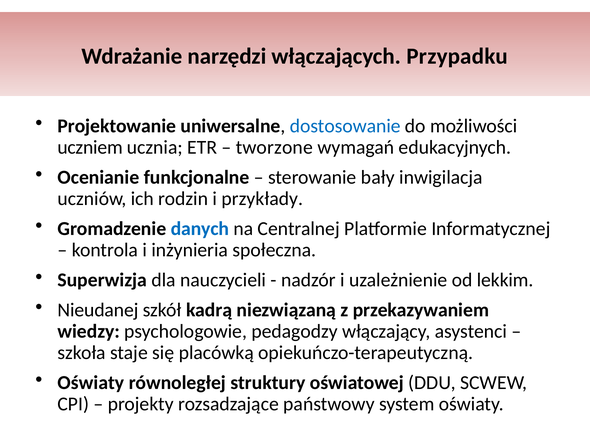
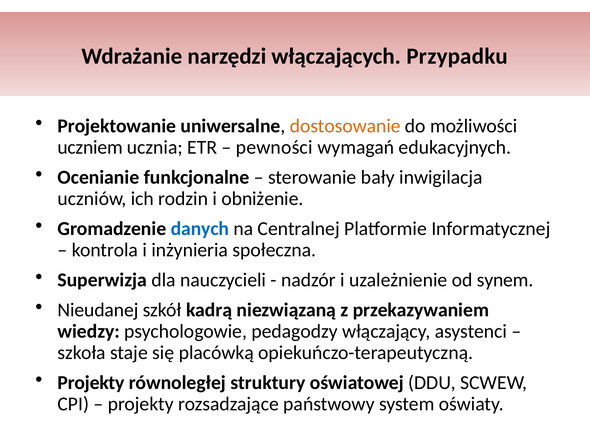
dostosowanie colour: blue -> orange (345, 126)
tworzone: tworzone -> pewności (274, 147)
przykłady: przykłady -> obniżenie (262, 198)
lekkim: lekkim -> synem (505, 280)
Oświaty: Oświaty -> Projekty (91, 382)
